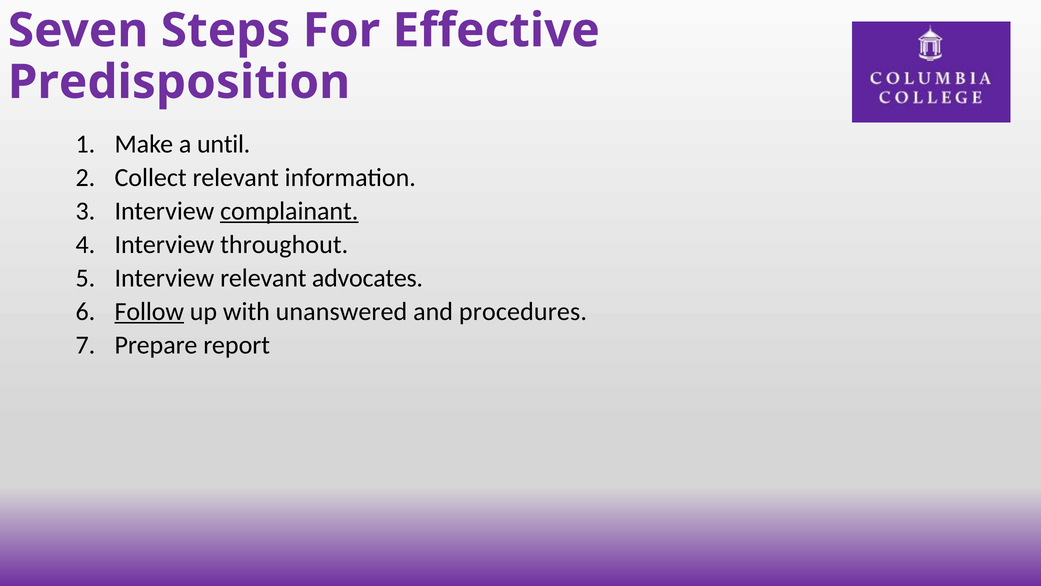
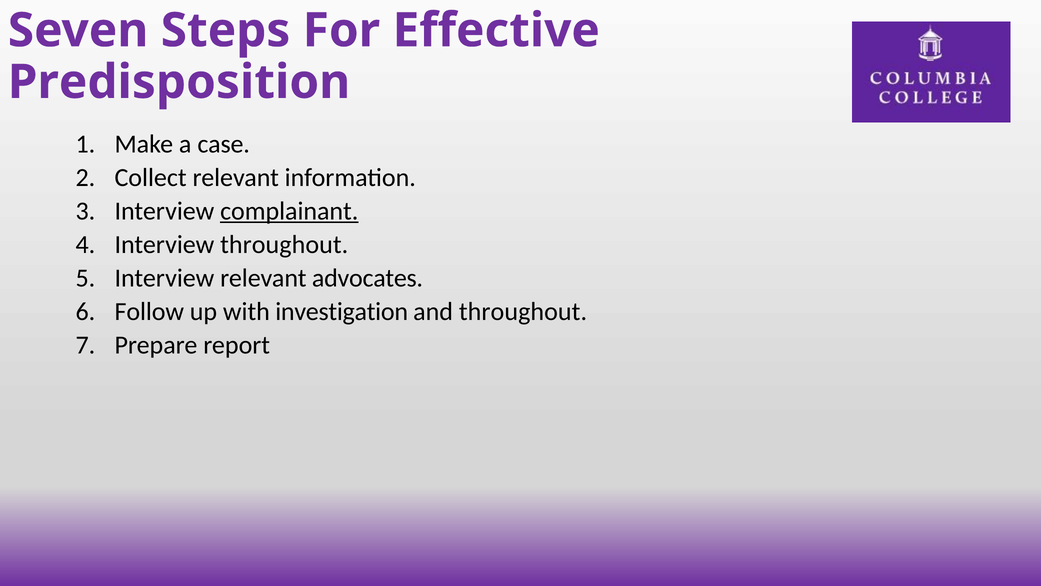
until: until -> case (224, 144)
Follow underline: present -> none (149, 311)
unanswered: unanswered -> investigation (342, 311)
and procedures: procedures -> throughout (523, 311)
